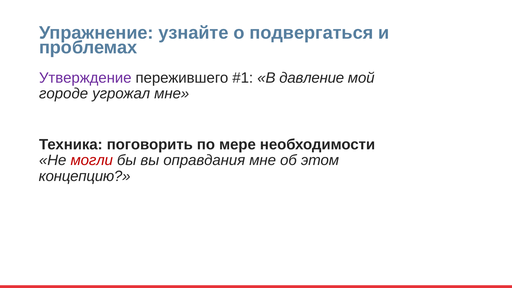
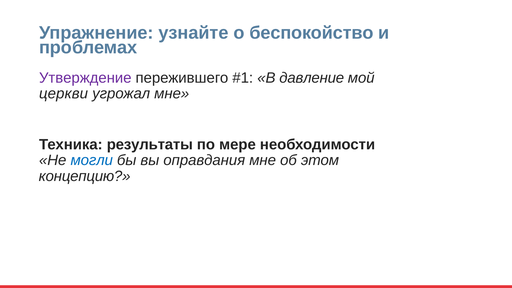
подвергаться: подвергаться -> беспокойство (312, 33)
городе: городе -> церкви (64, 94)
поговорить: поговорить -> результаты (150, 144)
могли colour: red -> blue (92, 160)
